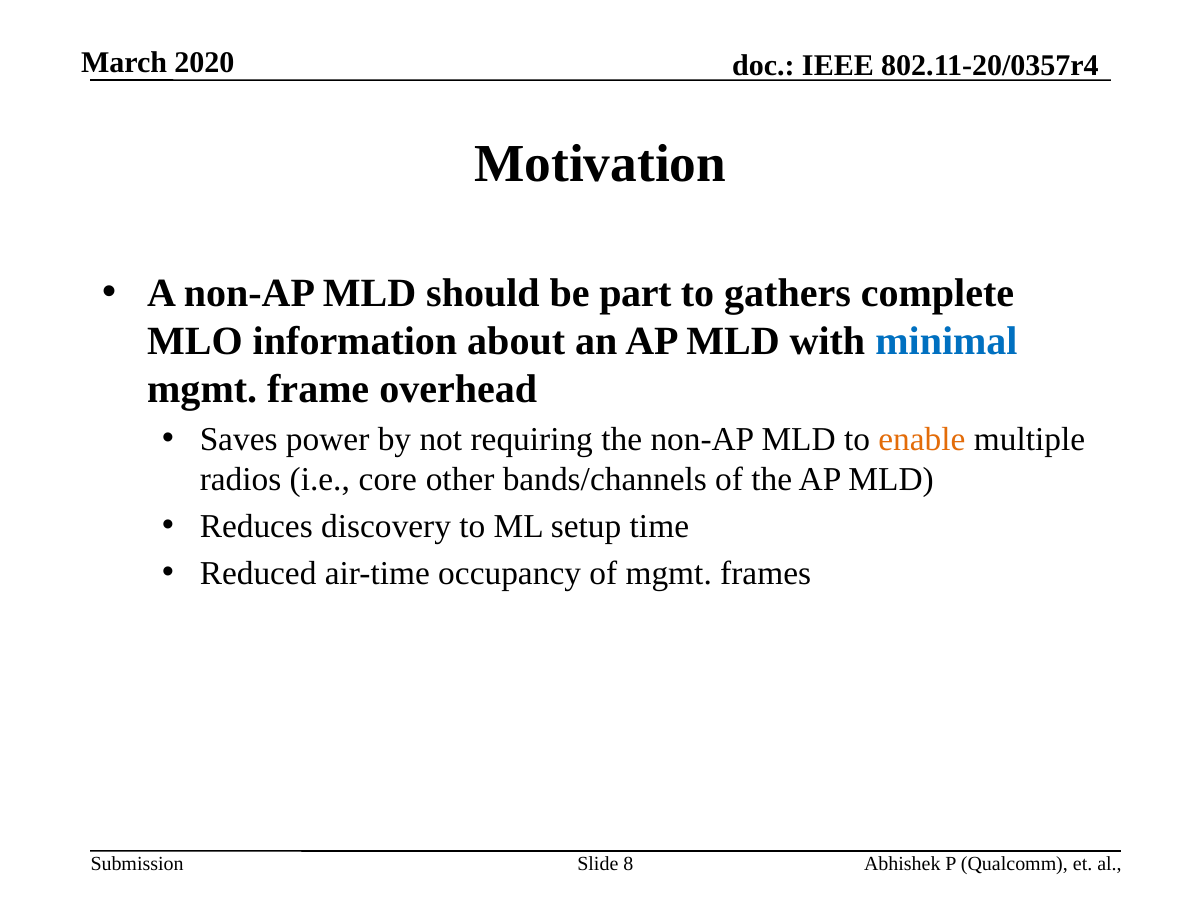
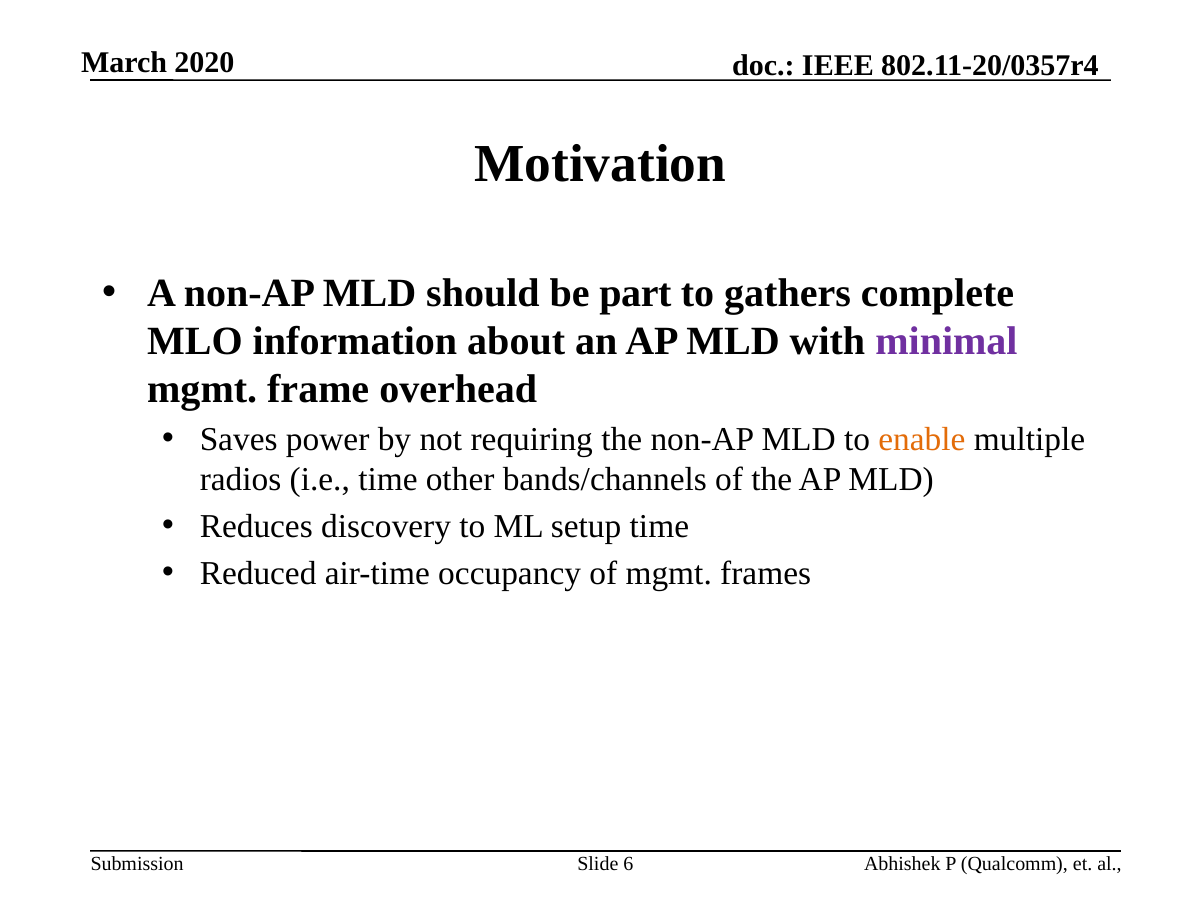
minimal colour: blue -> purple (946, 341)
i.e core: core -> time (388, 480)
8: 8 -> 6 (628, 864)
